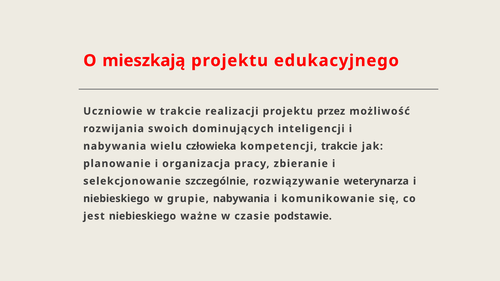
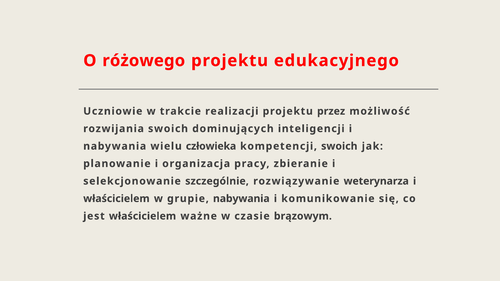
mieszkają: mieszkają -> różowego (144, 61)
kompetencji trakcie: trakcie -> swoich (339, 146)
niebieskiego: niebieskiego -> właścicielem (116, 199)
jest niebieskiego: niebieskiego -> właścicielem (143, 216)
podstawie: podstawie -> brązowym (303, 216)
